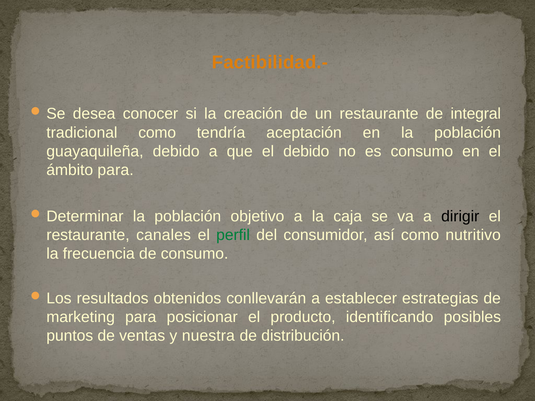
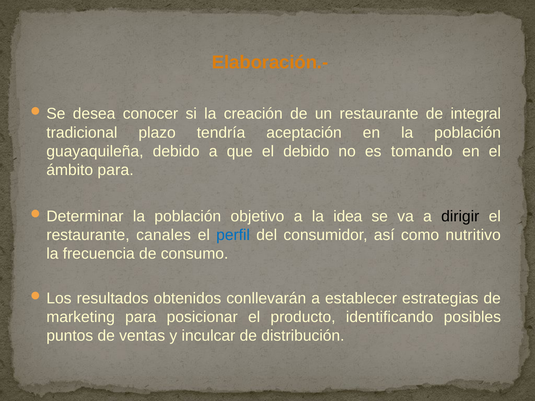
Factibilidad.-: Factibilidad.- -> Elaboración.- (270, 62)
tradicional como: como -> plazo (157, 133)
es consumo: consumo -> tomando (422, 151)
caja: caja -> idea (348, 216)
perfil colour: green -> blue (233, 235)
nuestra: nuestra -> inculcar (208, 336)
